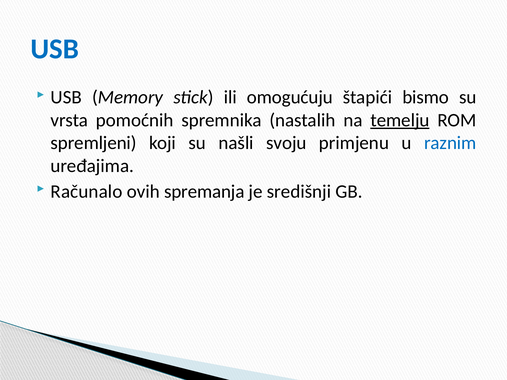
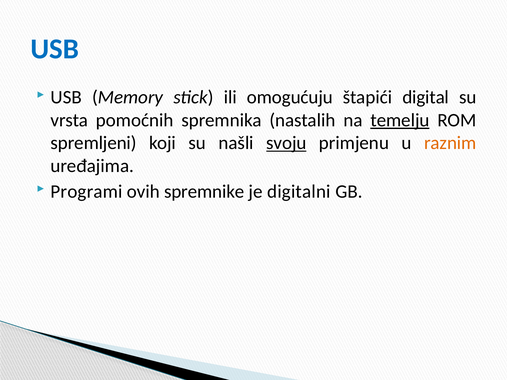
bismo: bismo -> digital (426, 97)
svoju underline: none -> present (286, 143)
raznim colour: blue -> orange (450, 143)
Računalo: Računalo -> Programi (87, 192)
spremanja: spremanja -> spremnike (204, 192)
središnji: središnji -> digitalni (299, 192)
